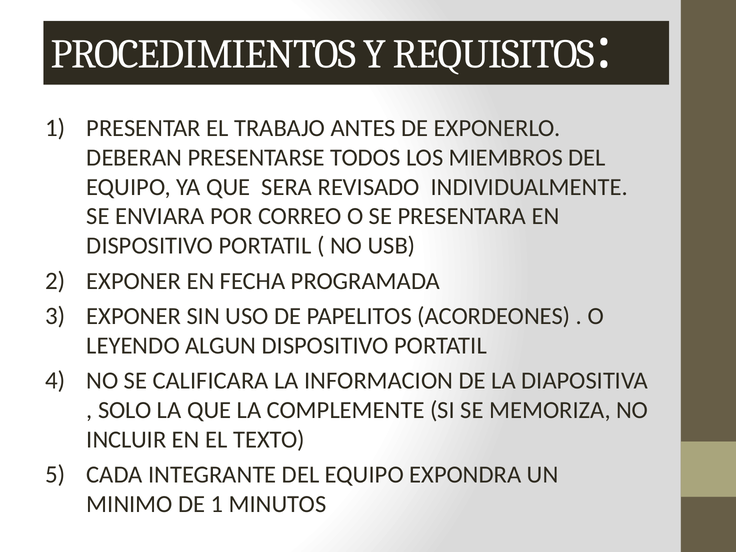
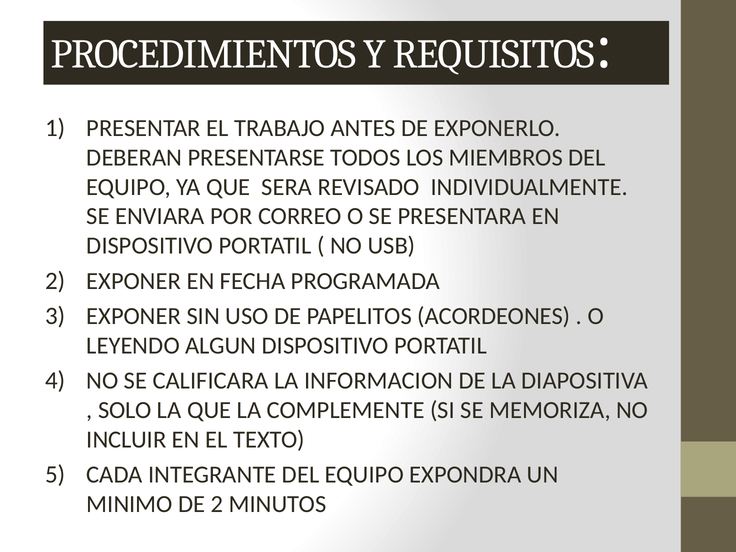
DE 1: 1 -> 2 (217, 504)
